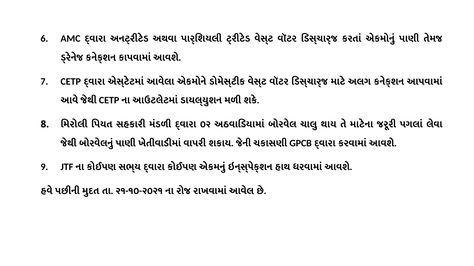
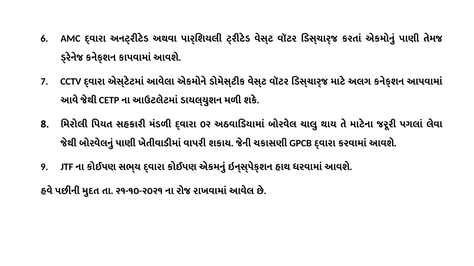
CETP: CETP -> CCTV (71, 82)
